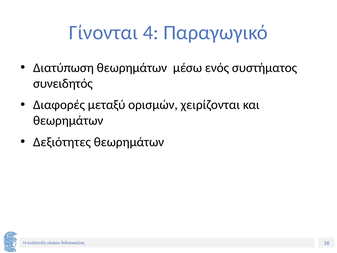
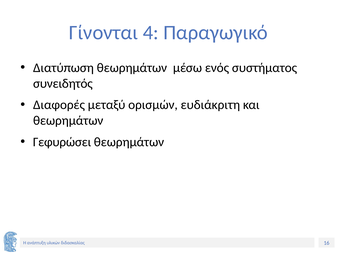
χειρίζονται: χειρίζονται -> ευδιάκριτη (210, 105)
Δεξιότητες: Δεξιότητες -> Γεφυρώσει (62, 142)
